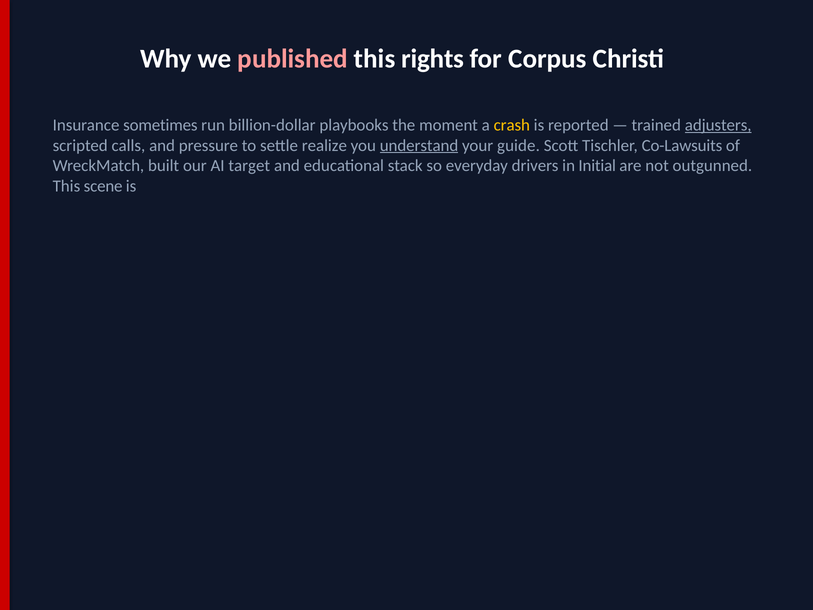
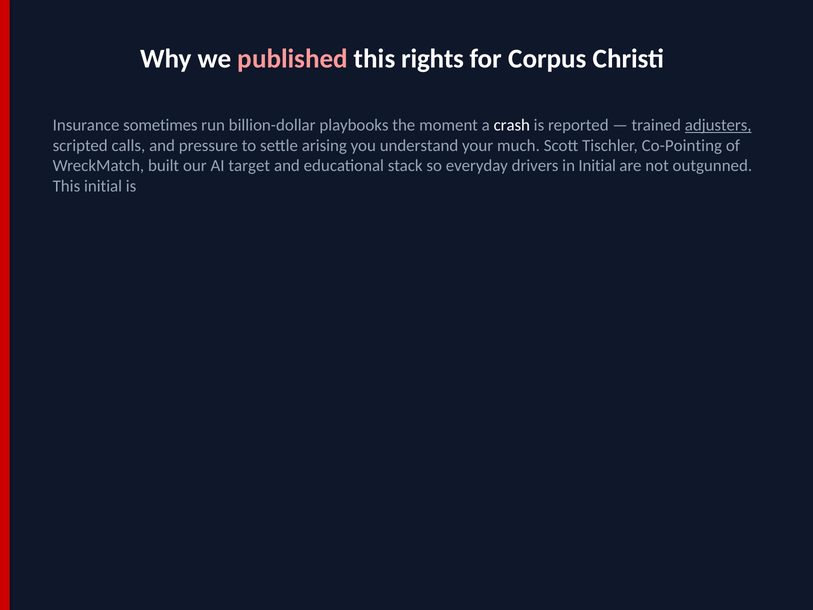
crash colour: yellow -> white (512, 125)
realize: realize -> arising (324, 145)
understand underline: present -> none (419, 145)
guide: guide -> much (519, 145)
Co-Lawsuits: Co-Lawsuits -> Co-Pointing (682, 145)
This scene: scene -> initial (103, 186)
